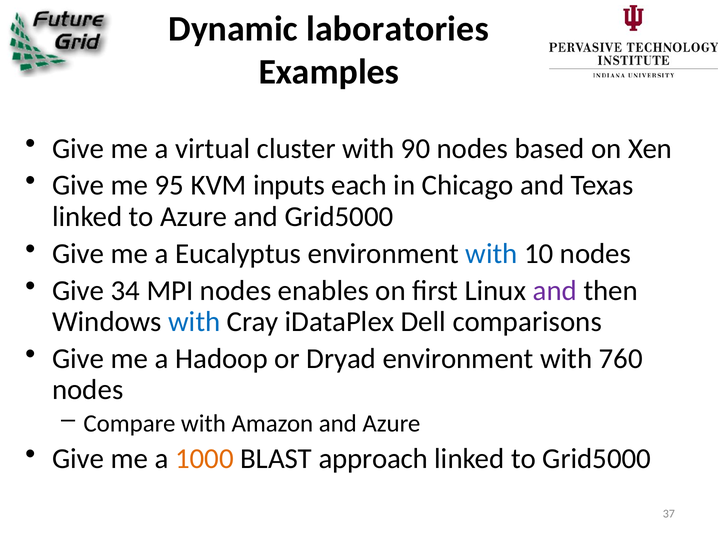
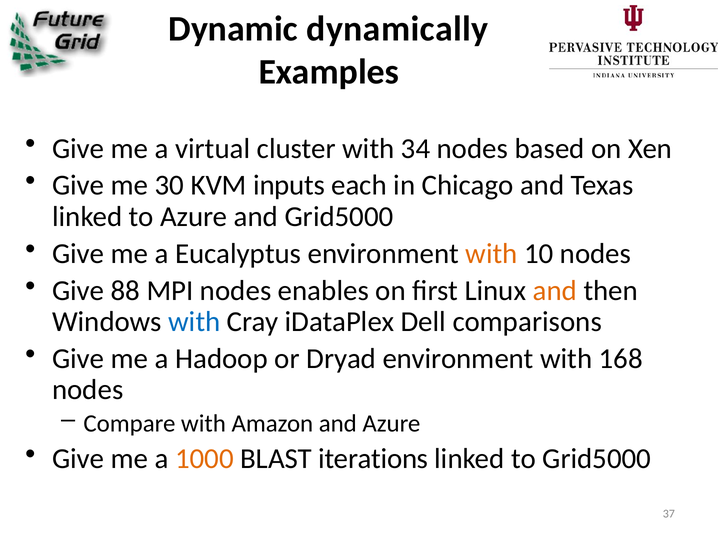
laboratories: laboratories -> dynamically (397, 29)
90: 90 -> 34 (416, 149)
95: 95 -> 30 (169, 186)
with colour: blue -> orange (491, 254)
34: 34 -> 88 (125, 291)
and colour: purple -> orange (555, 291)
760: 760 -> 168 (621, 359)
approach: approach -> iterations (373, 459)
